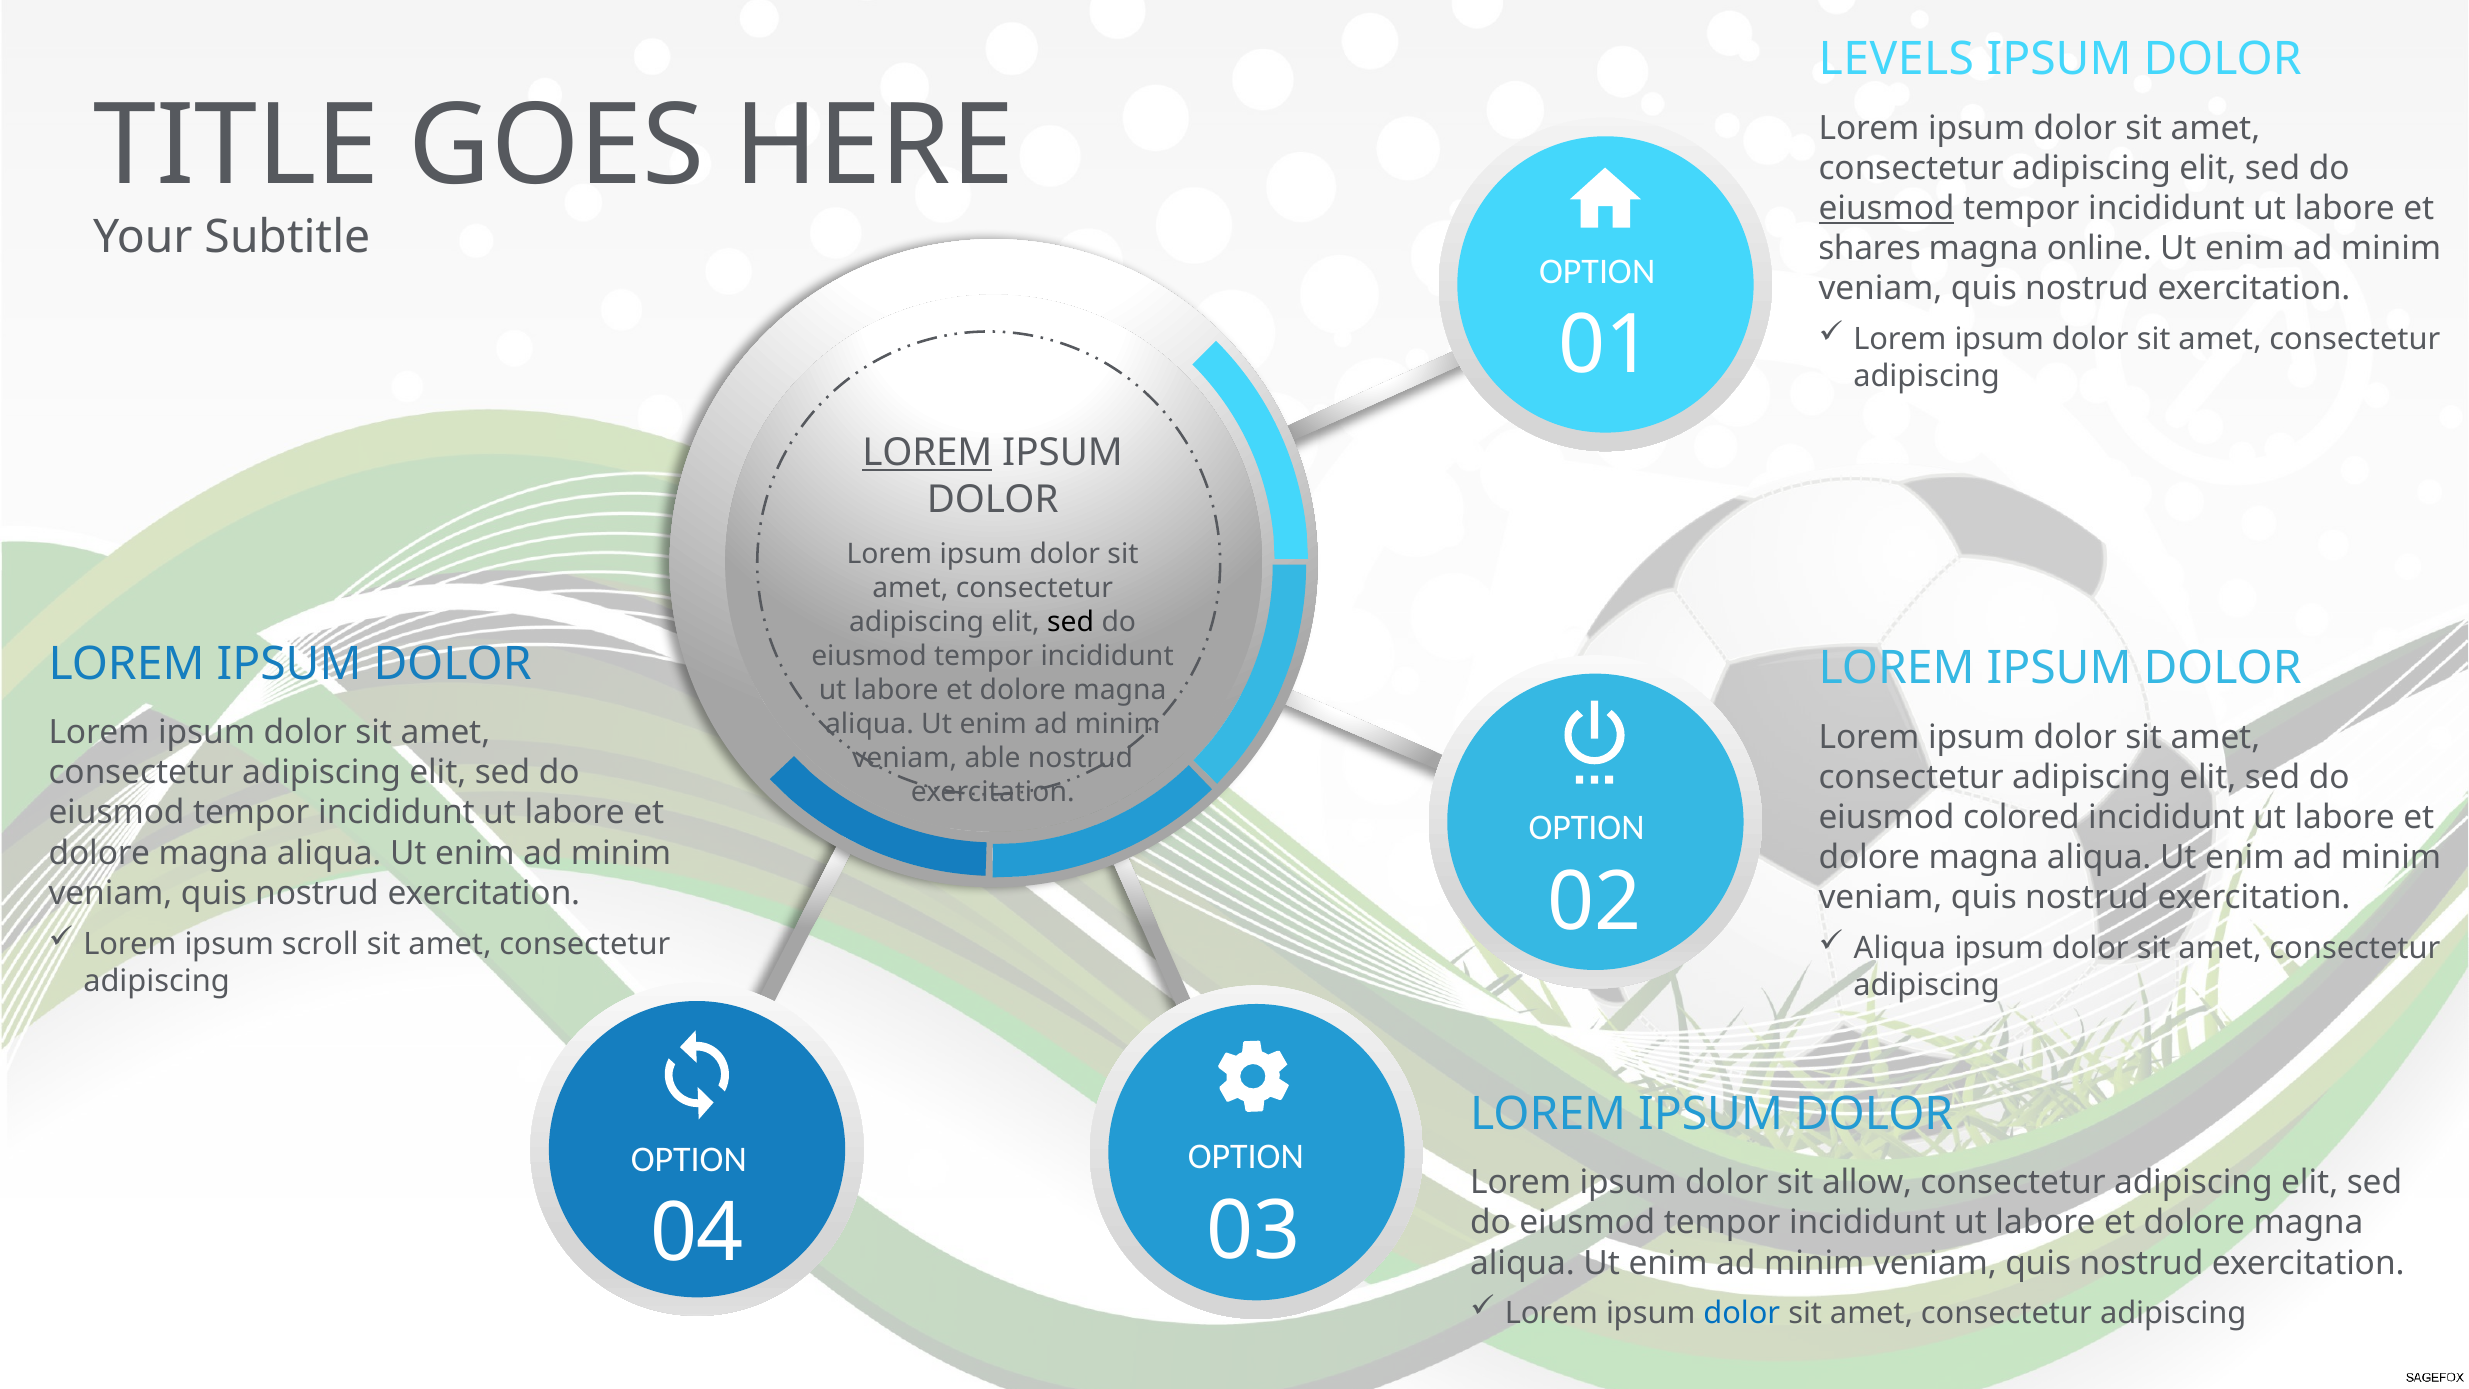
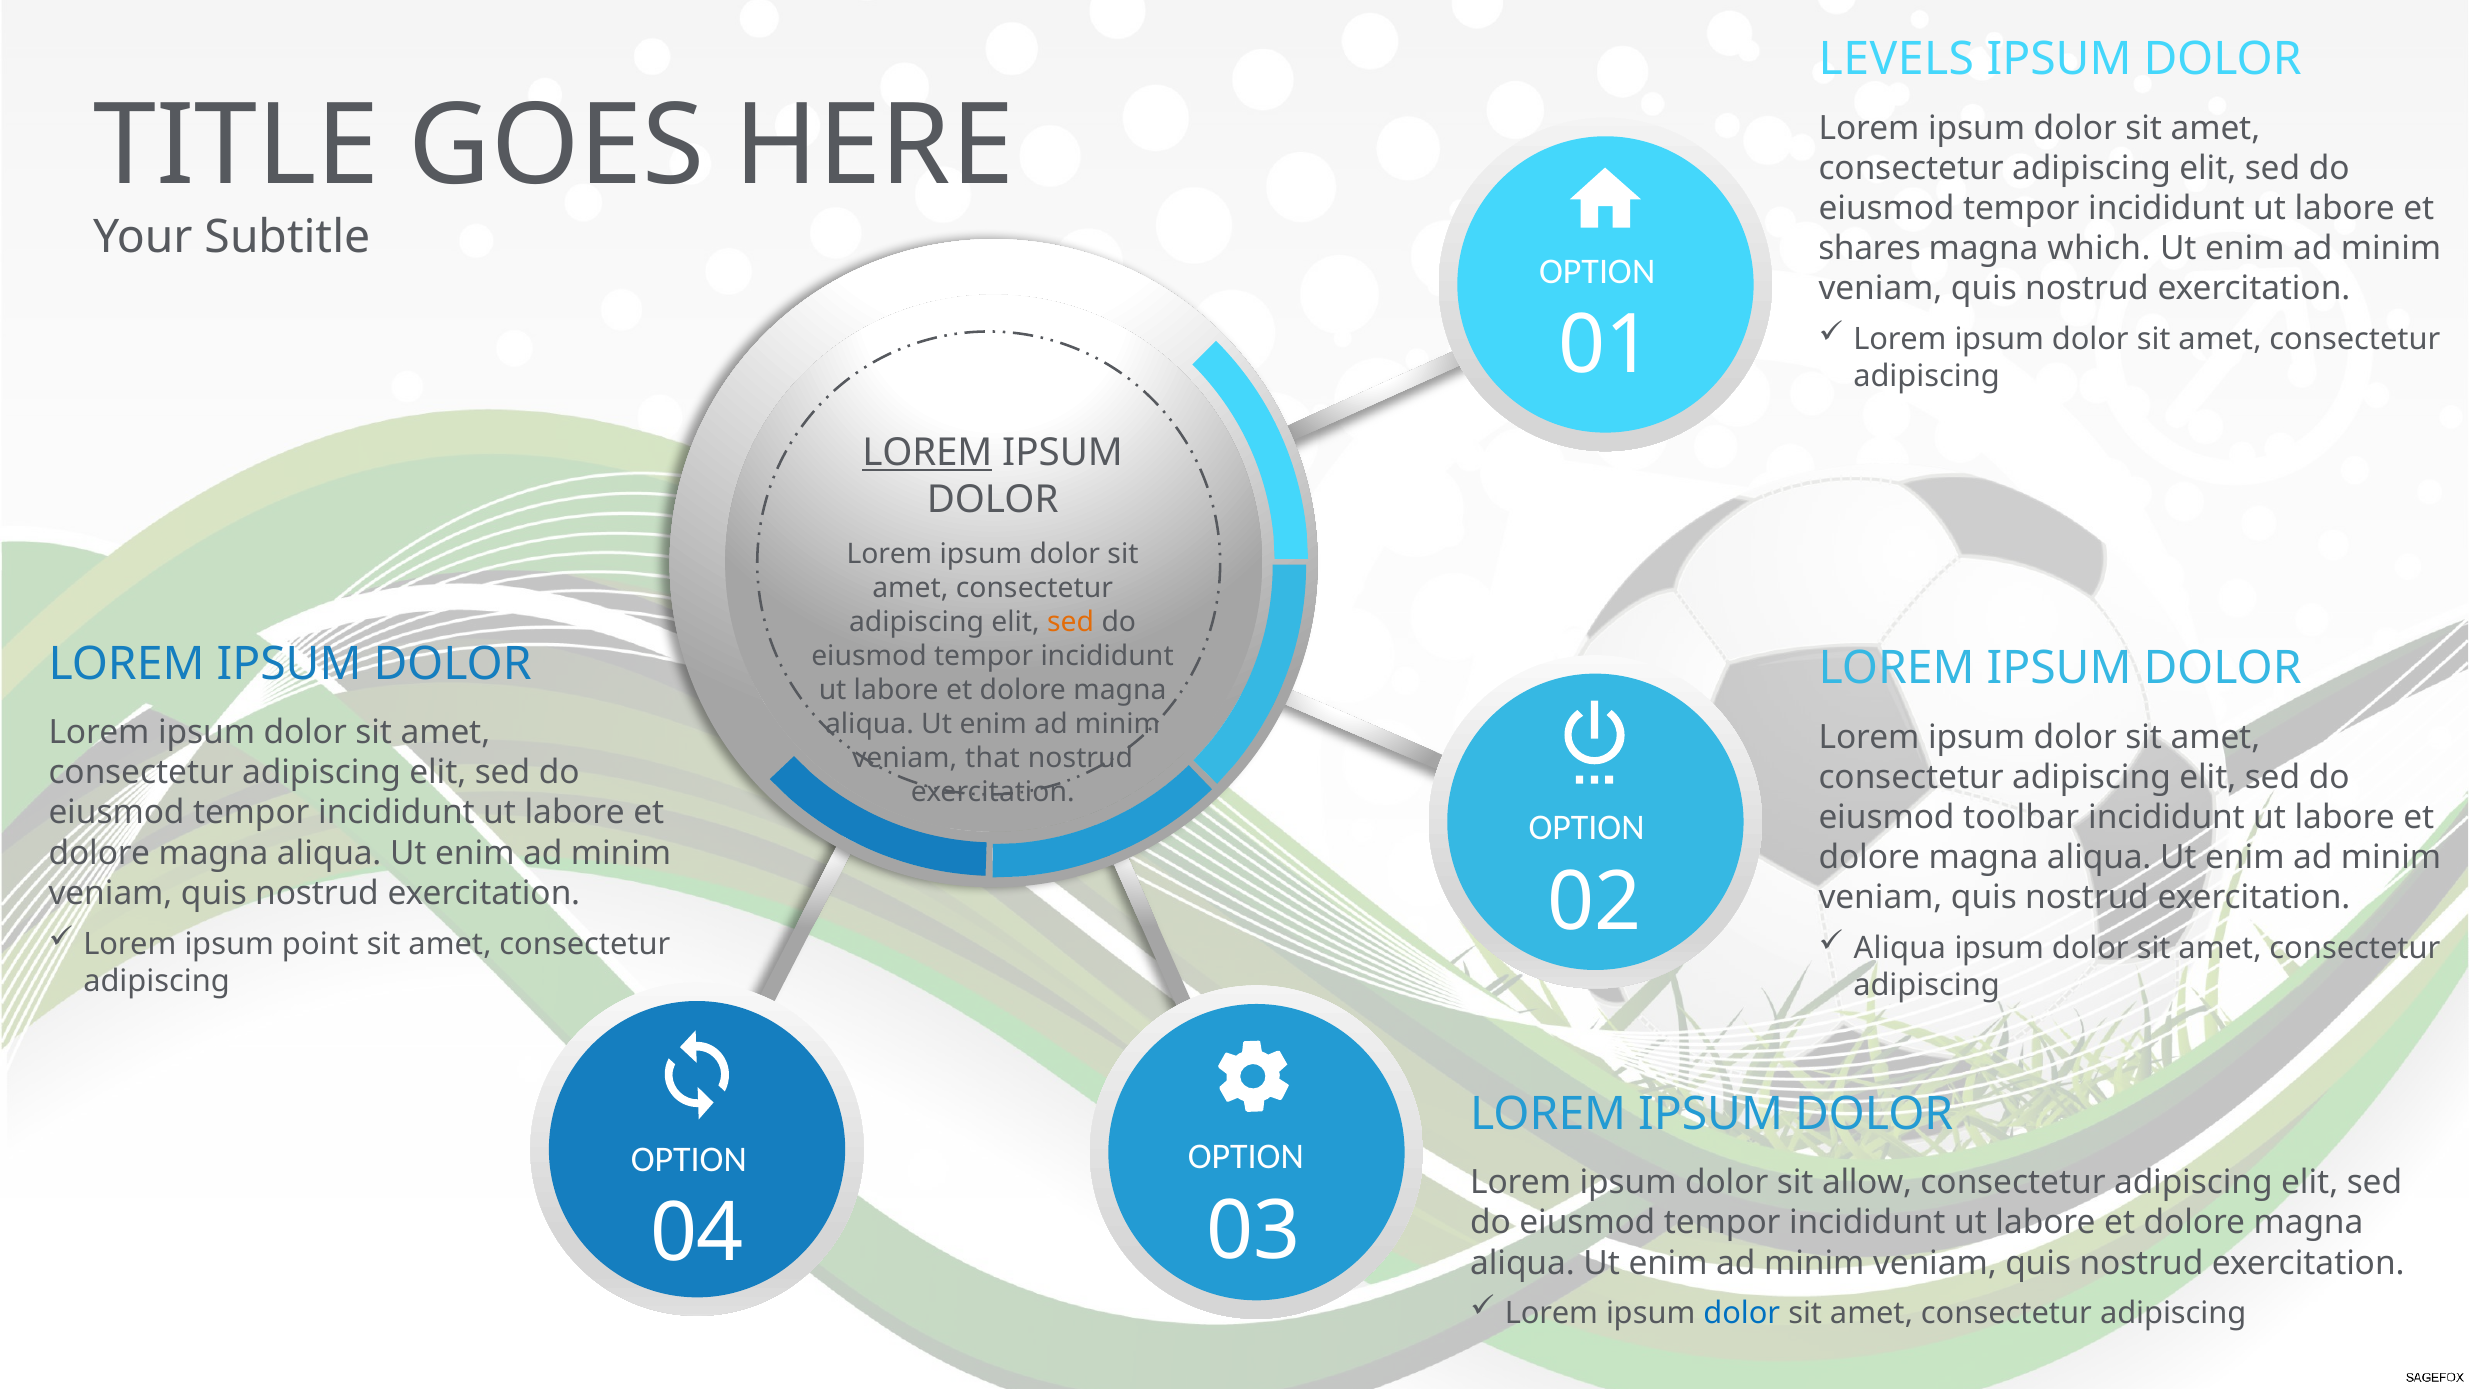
eiusmod underline: present -> none (1887, 208)
online: online -> which (2099, 249)
sed colour: black -> orange (1070, 622)
able: able -> that (992, 758)
colored: colored -> toolbar (2021, 817)
scroll: scroll -> point (320, 944)
